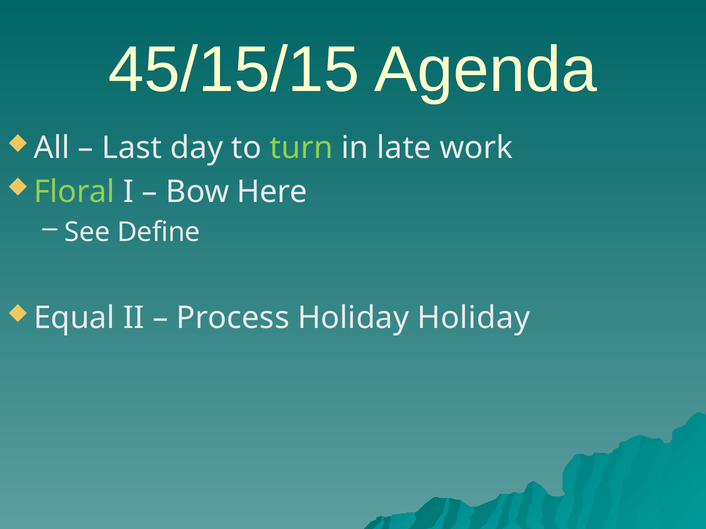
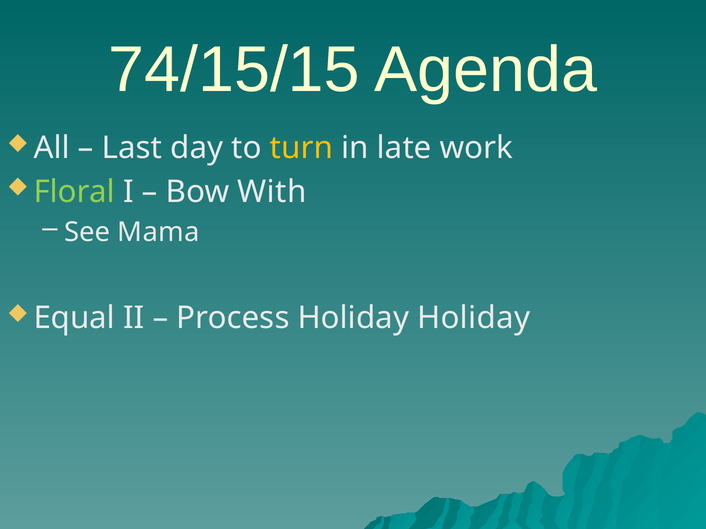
45/15/15: 45/15/15 -> 74/15/15 (234, 70)
turn colour: light green -> yellow (301, 148)
Here: Here -> With (272, 192)
Define: Define -> Mama (159, 233)
